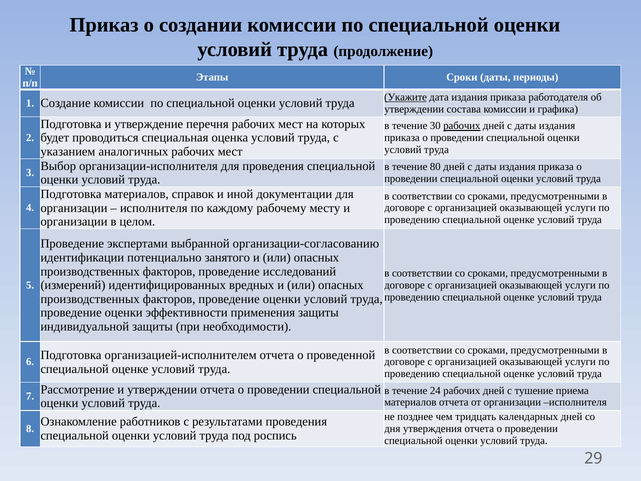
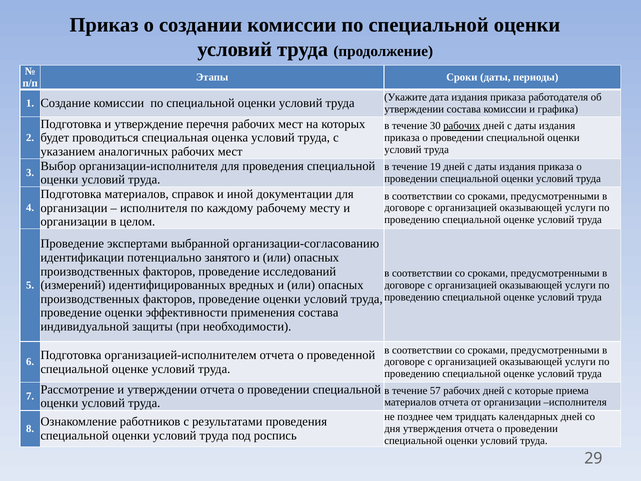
Укажите underline: present -> none (406, 97)
80: 80 -> 19 (435, 167)
применения защиты: защиты -> состава (318, 313)
24: 24 -> 57 (435, 390)
тушение: тушение -> которые (534, 390)
